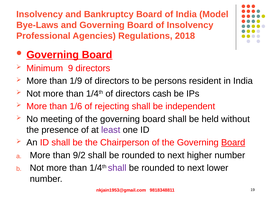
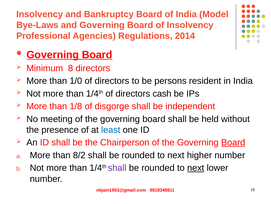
2018: 2018 -> 2014 (185, 36)
9: 9 -> 8 (71, 68)
1/9: 1/9 -> 1/0 (76, 81)
1/6: 1/6 -> 1/8 (76, 106)
rejecting: rejecting -> disgorge (112, 106)
least colour: purple -> blue (111, 129)
9/2: 9/2 -> 8/2 (79, 155)
next underline: none -> present (196, 167)
